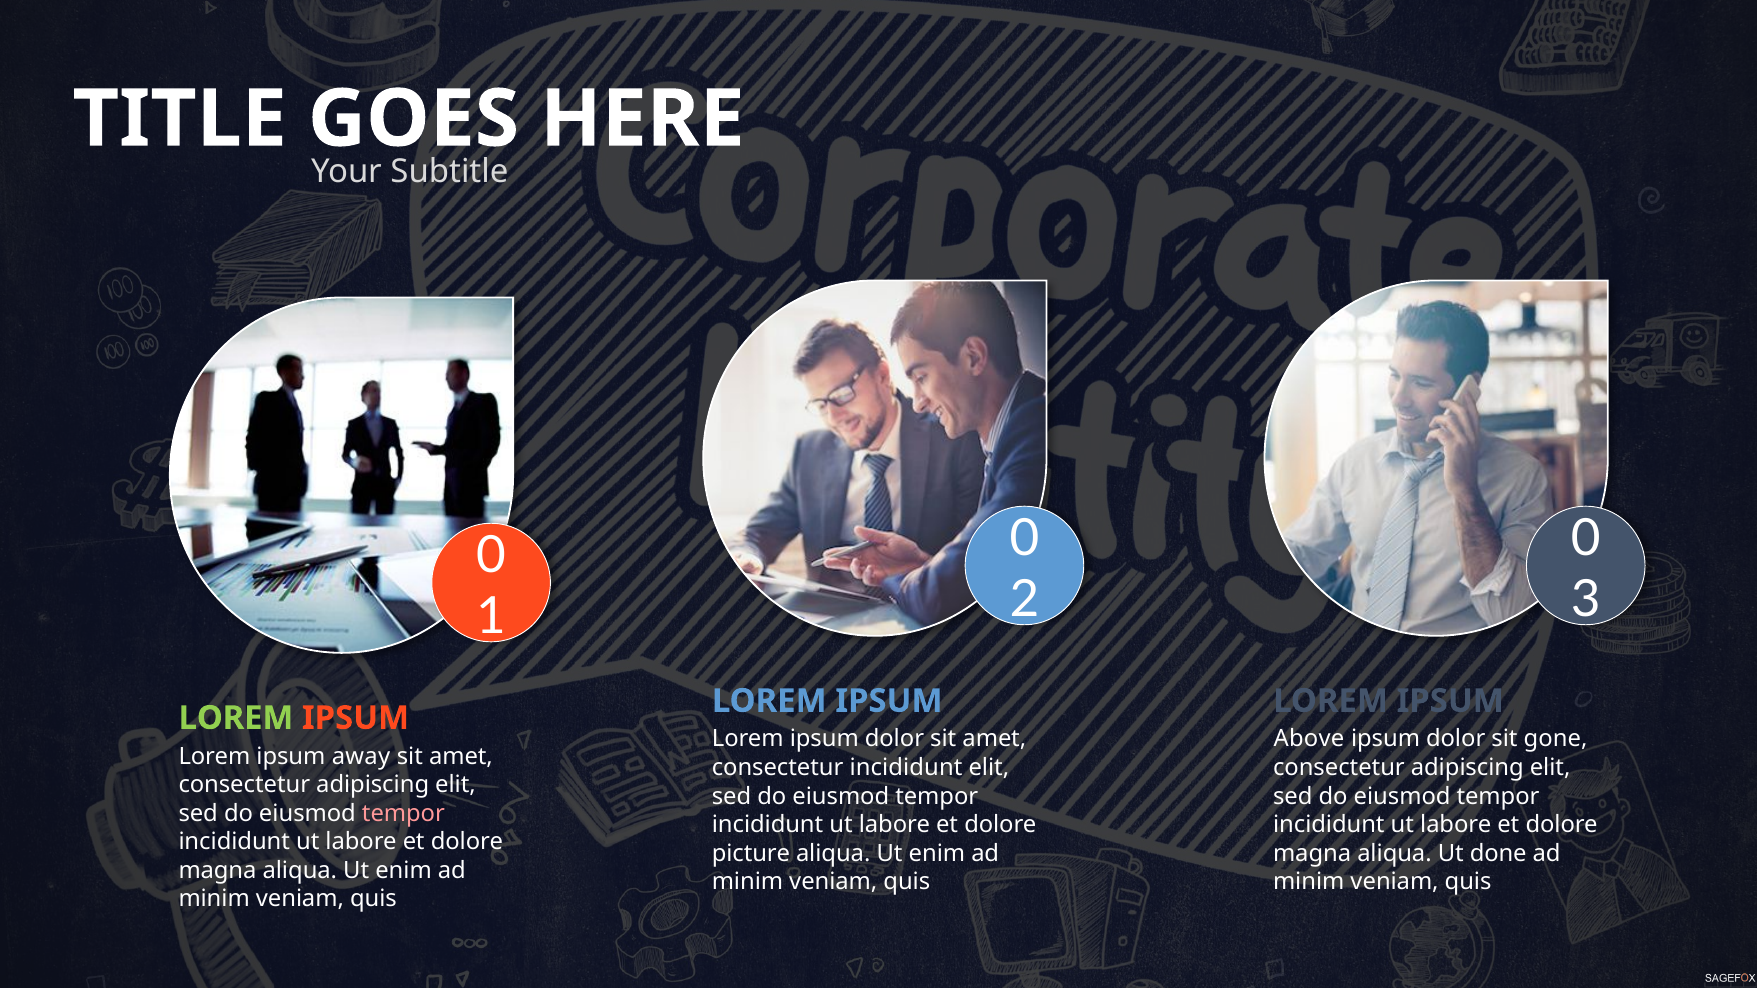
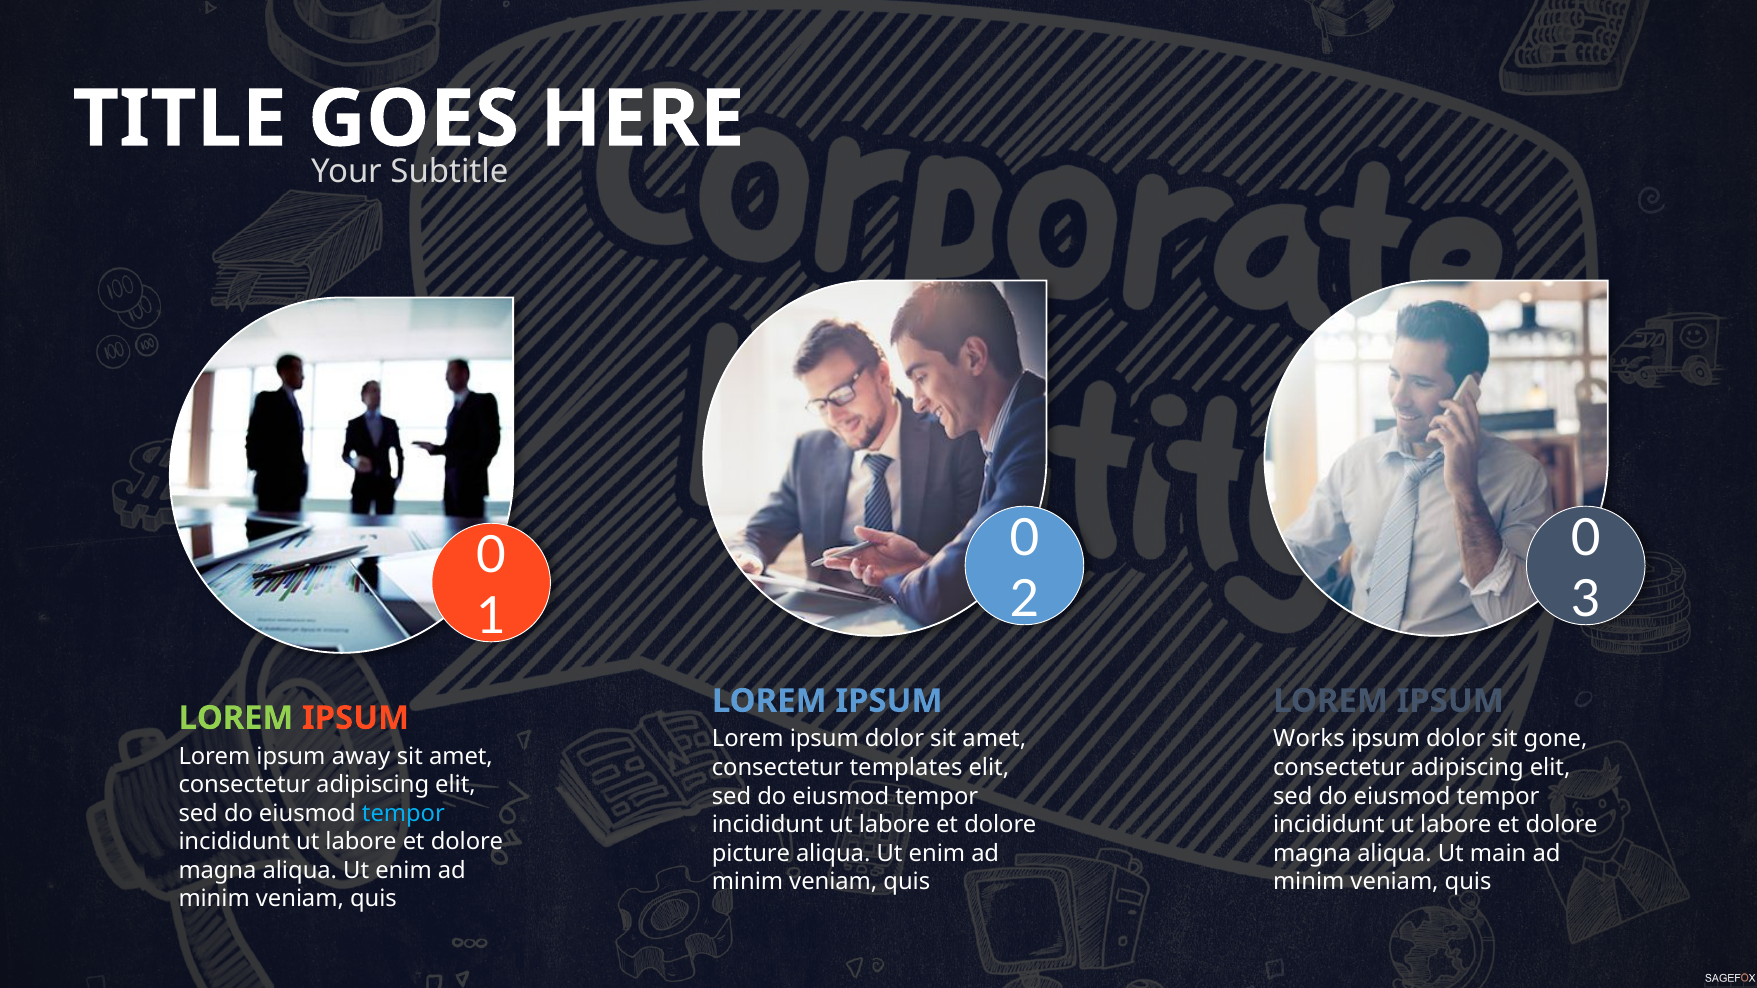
Above: Above -> Works (1309, 739)
consectetur incididunt: incididunt -> templates (906, 768)
tempor colour: pink -> light blue (403, 814)
done: done -> main (1498, 854)
